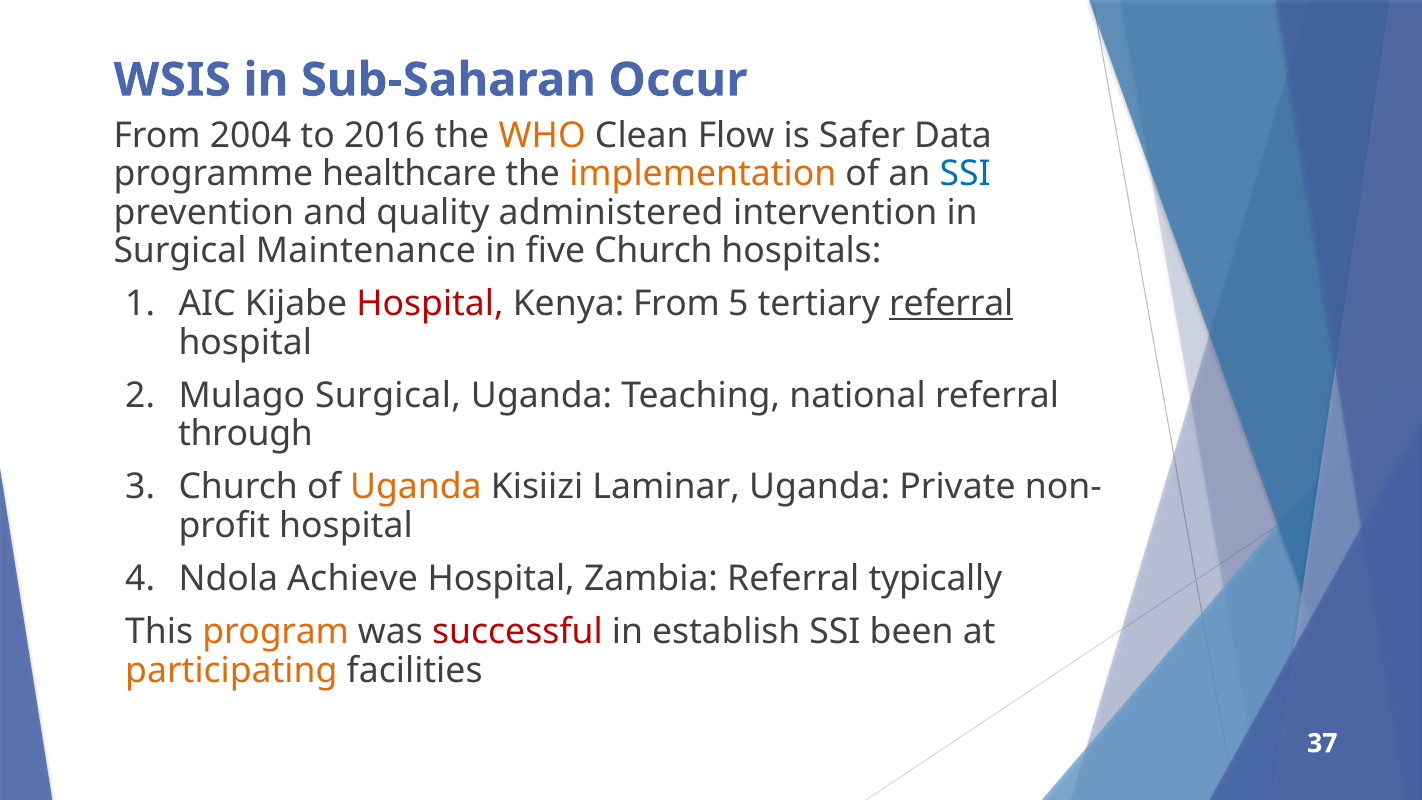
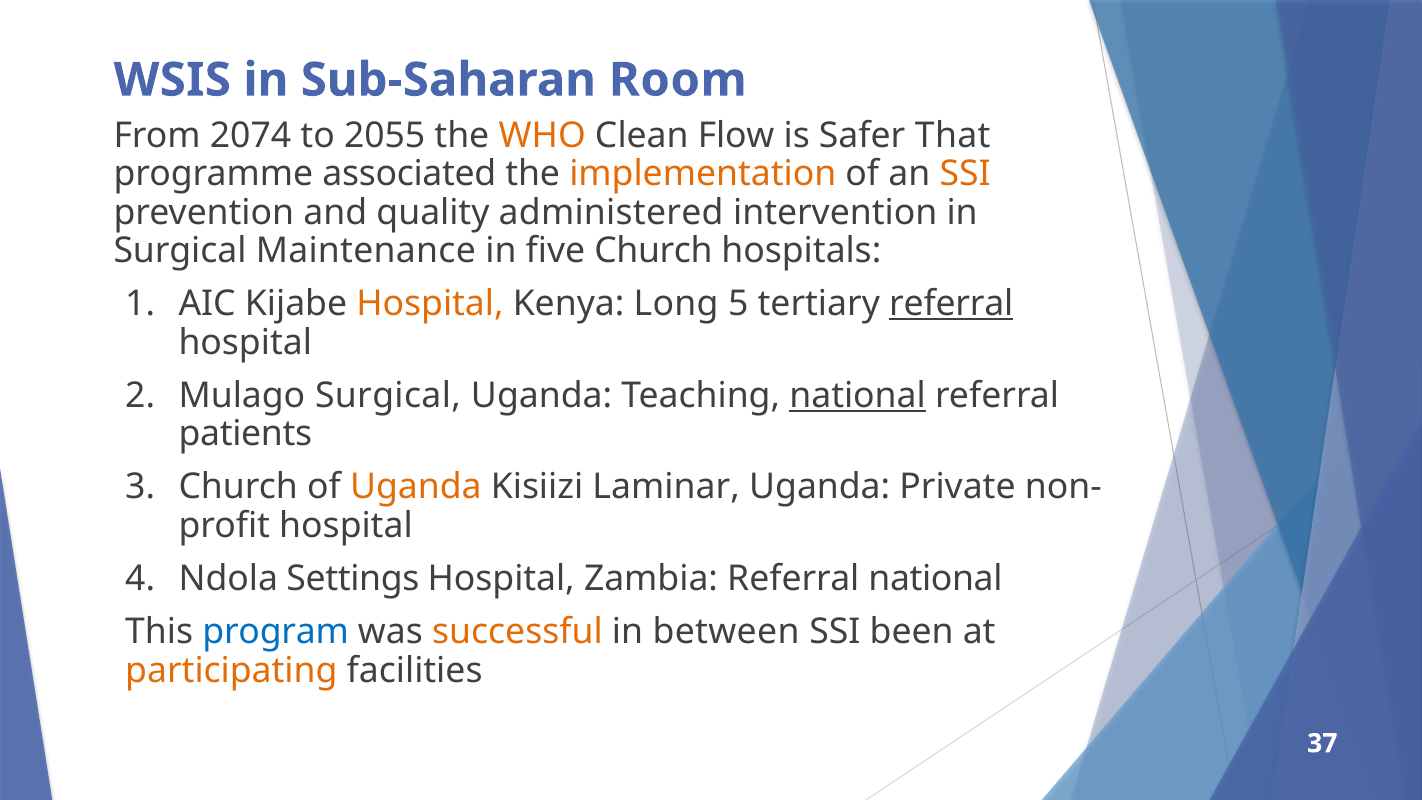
Occur: Occur -> Room (678, 80)
2004: 2004 -> 2074 (251, 136)
2016: 2016 -> 2055 (385, 136)
Data: Data -> That (953, 136)
healthcare: healthcare -> associated (409, 174)
SSI colour: blue -> orange (965, 174)
Hospital colour: red -> orange (430, 304)
Kenya From: From -> Long (676, 304)
national underline: none -> present (858, 396)
through: through -> patients (245, 434)
Achieve: Achieve -> Settings (353, 579)
Referral typically: typically -> national (935, 579)
program colour: orange -> blue (276, 632)
successful colour: red -> orange (517, 632)
establish: establish -> between (726, 632)
